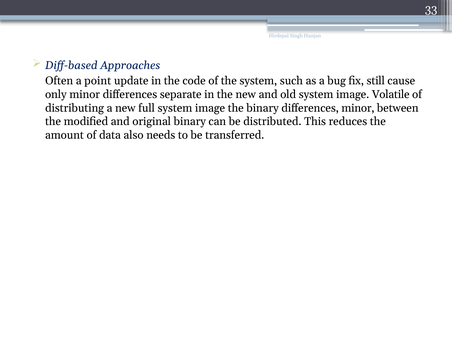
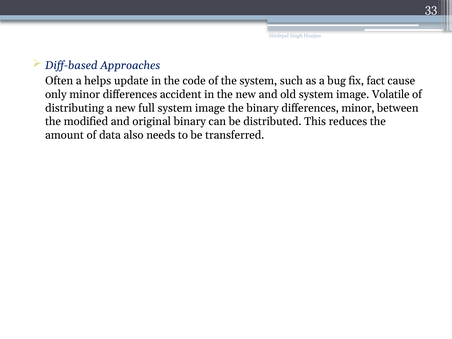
point: point -> helps (98, 81)
still: still -> fact (376, 81)
separate: separate -> accident (181, 94)
